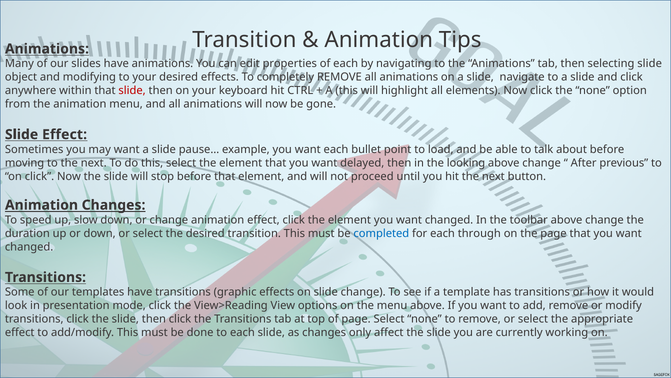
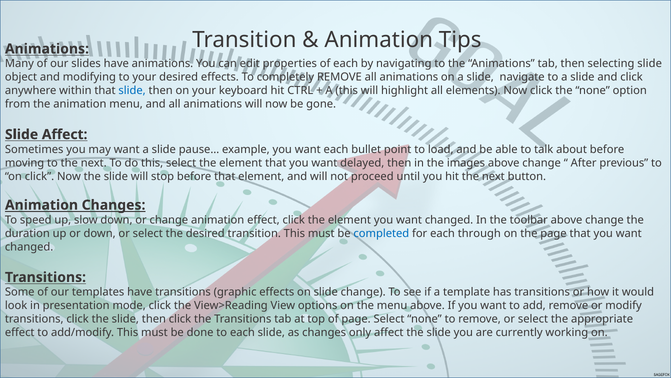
slide colour: red -> blue (132, 91)
Slide Effect: Effect -> Affect (65, 134)
looking: looking -> images (466, 163)
